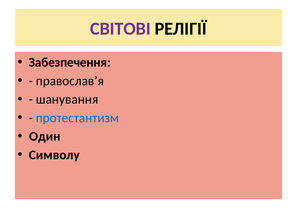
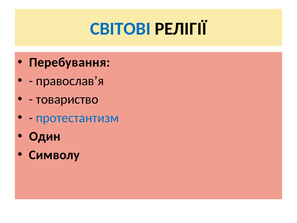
СВІТОВІ colour: purple -> blue (120, 29)
Забезпечення: Забезпечення -> Перебування (70, 62)
шанування: шанування -> товариство (67, 99)
